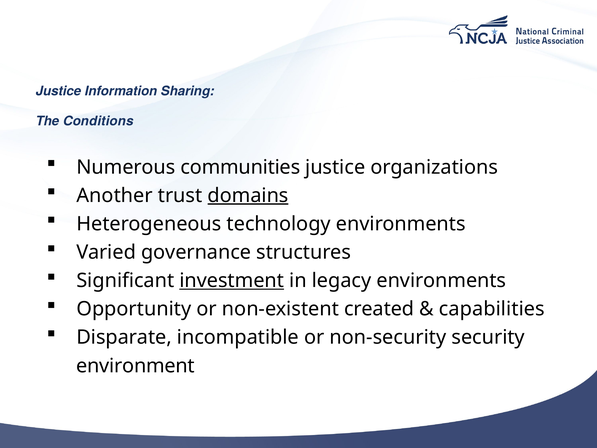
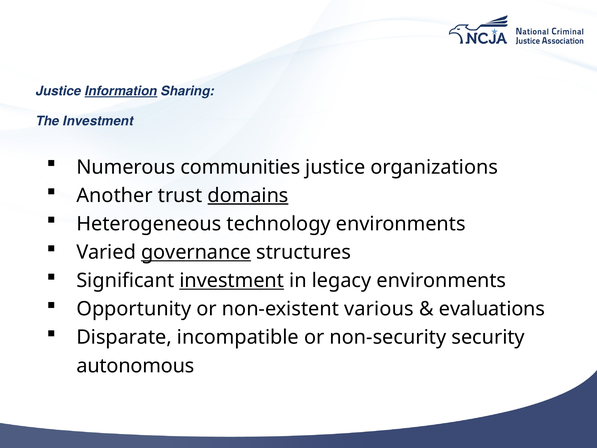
Information underline: none -> present (121, 91)
The Conditions: Conditions -> Investment (98, 121)
governance underline: none -> present (196, 252)
created: created -> various (379, 309)
capabilities: capabilities -> evaluations (492, 309)
environment: environment -> autonomous (135, 366)
